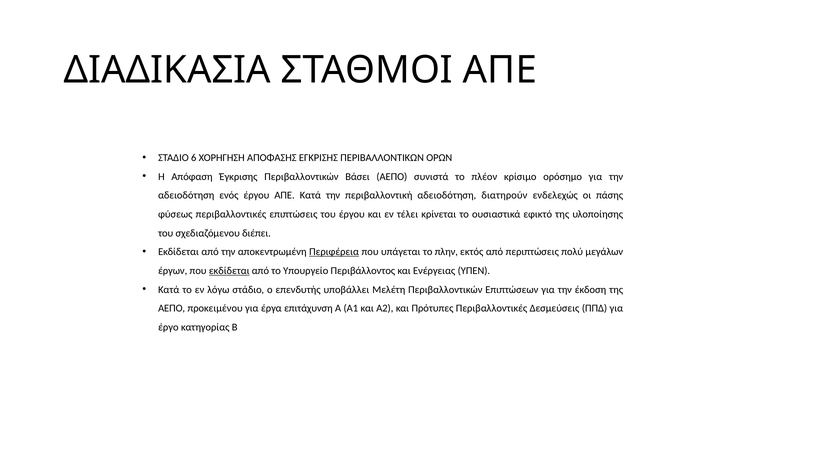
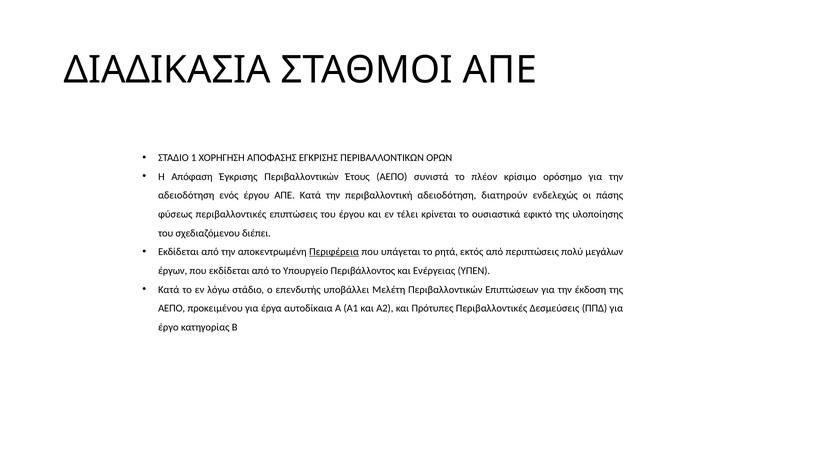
6: 6 -> 1 (194, 158)
Βάσει: Βάσει -> Έτους (357, 176)
πλην: πλην -> ρητά (446, 252)
εκδίδεται underline: present -> none (229, 271)
επιτάχυνση: επιτάχυνση -> αυτοδίκαια (308, 308)
